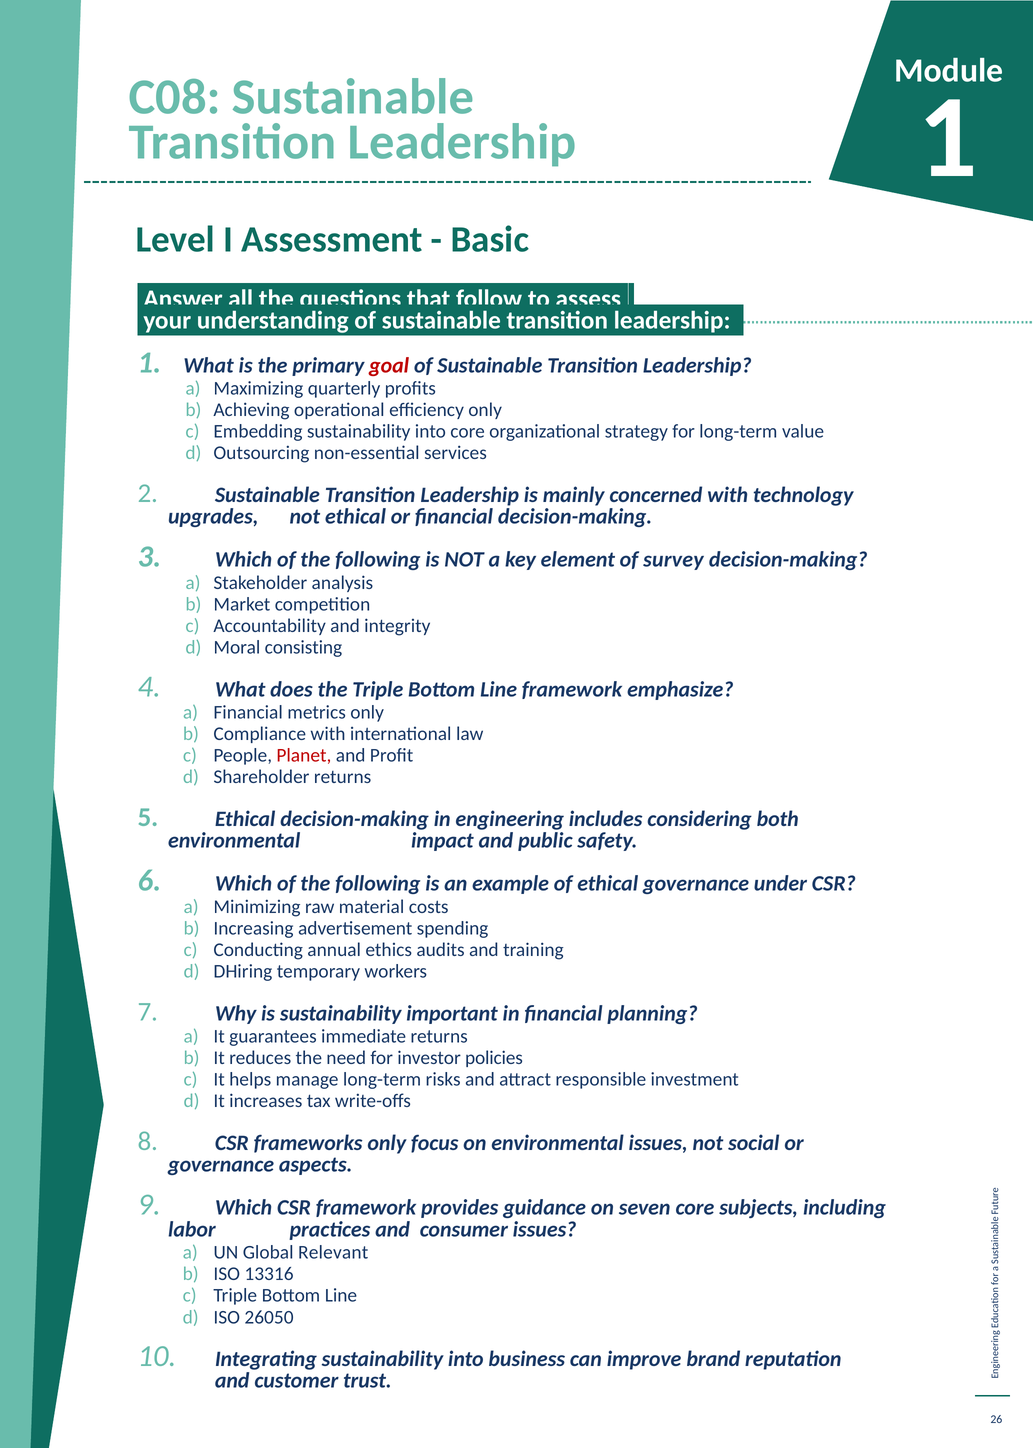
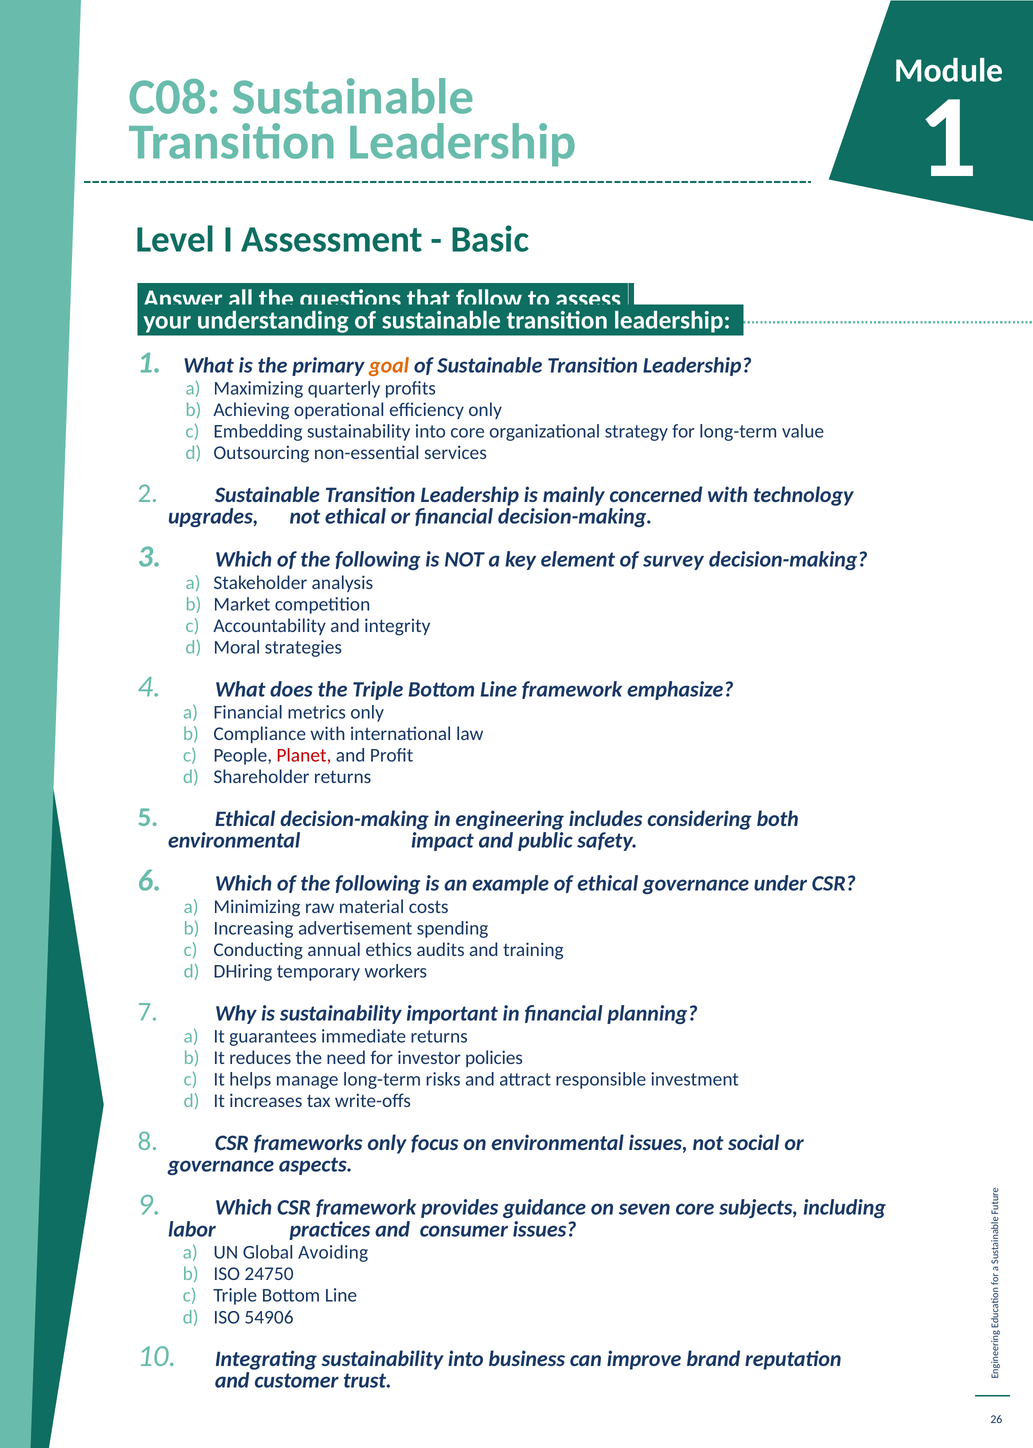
goal colour: red -> orange (389, 366)
consisting: consisting -> strategies (303, 648)
Relevant: Relevant -> Avoiding (333, 1253)
13316: 13316 -> 24750 (269, 1275)
26050: 26050 -> 54906 (269, 1318)
